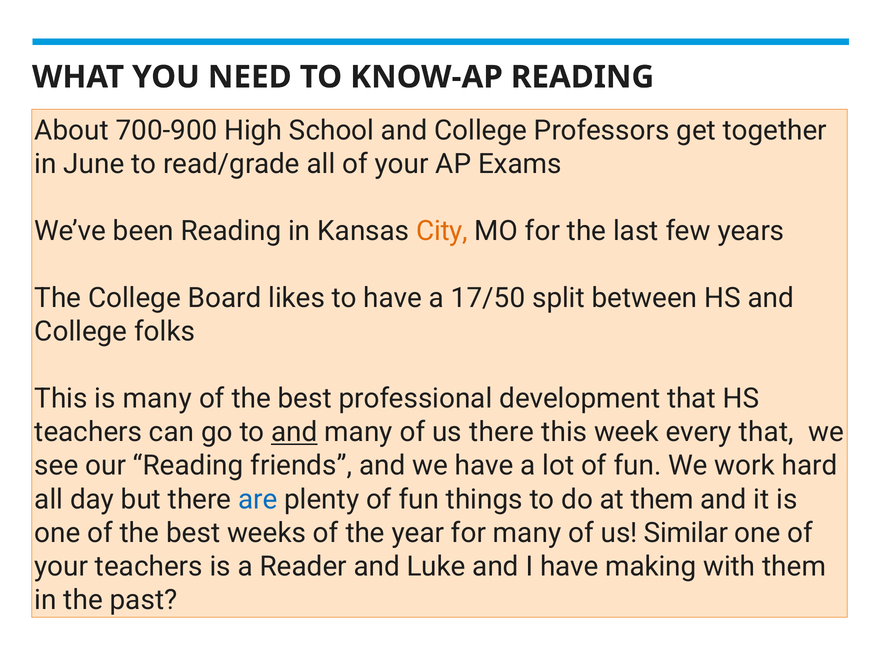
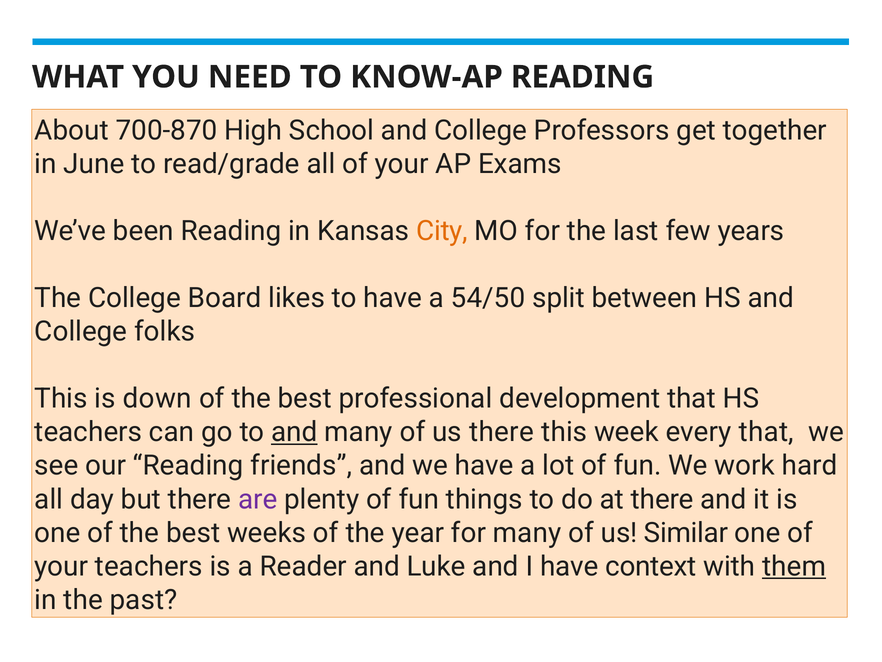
700-900: 700-900 -> 700-870 (167, 130)
17/50: 17/50 -> 54/50 (488, 298)
is many: many -> down (157, 398)
are colour: blue -> purple (258, 499)
at them: them -> there (662, 499)
making: making -> context (651, 566)
them underline: none -> present (794, 566)
